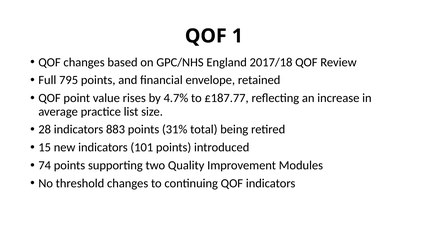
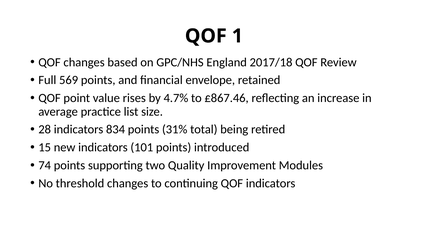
795: 795 -> 569 (69, 80)
£187.77: £187.77 -> £867.46 (227, 98)
883: 883 -> 834 (116, 129)
